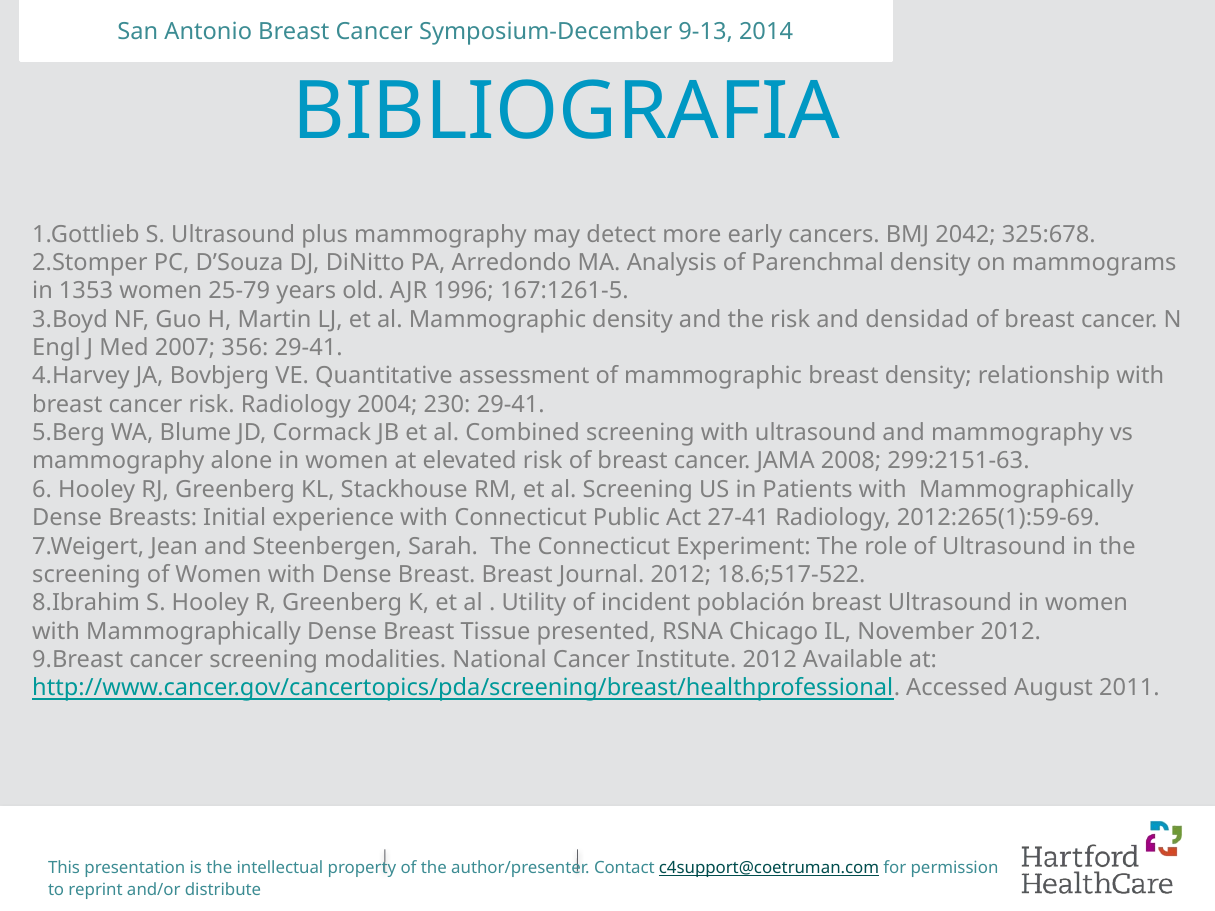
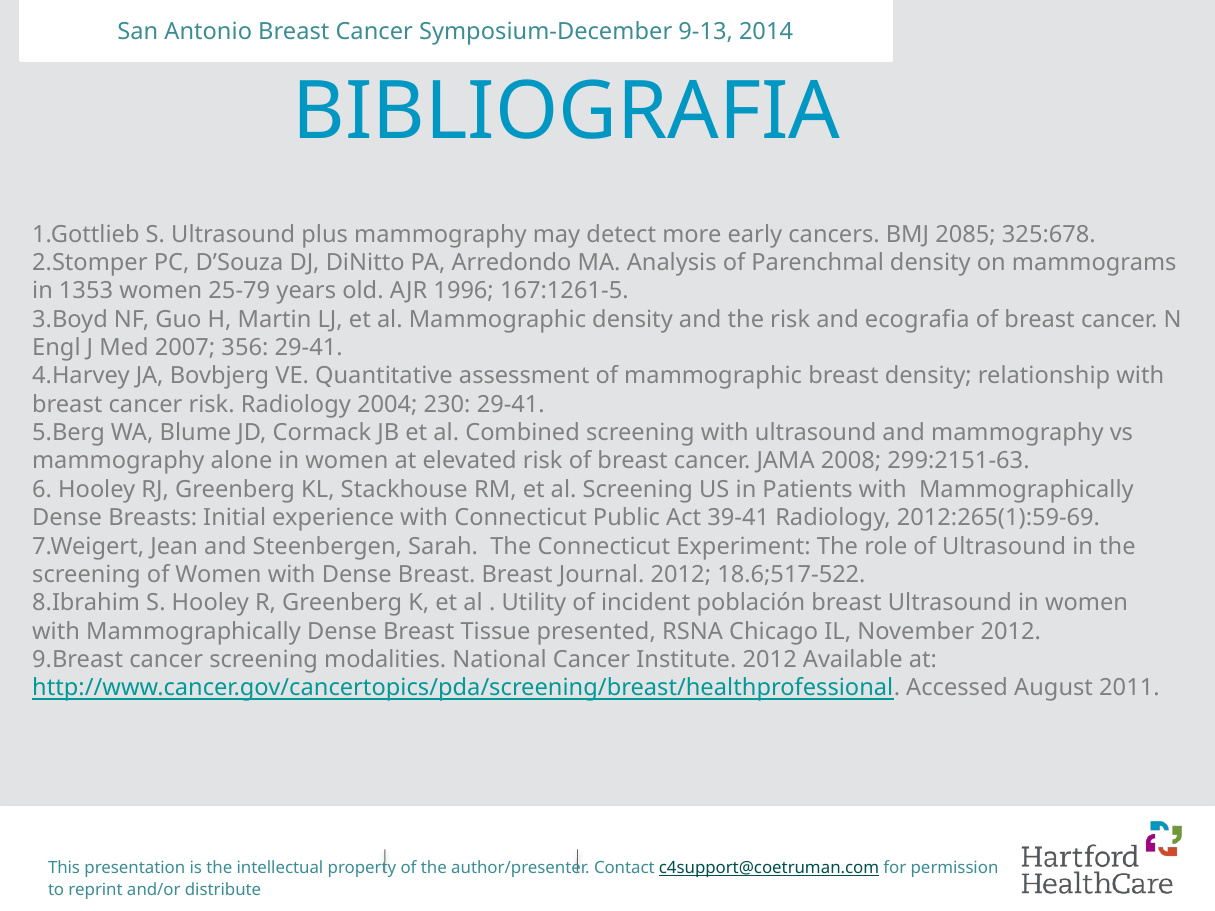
2042: 2042 -> 2085 (966, 234)
densidad: densidad -> ecografia (917, 319)
27-41: 27-41 -> 39-41 (738, 518)
